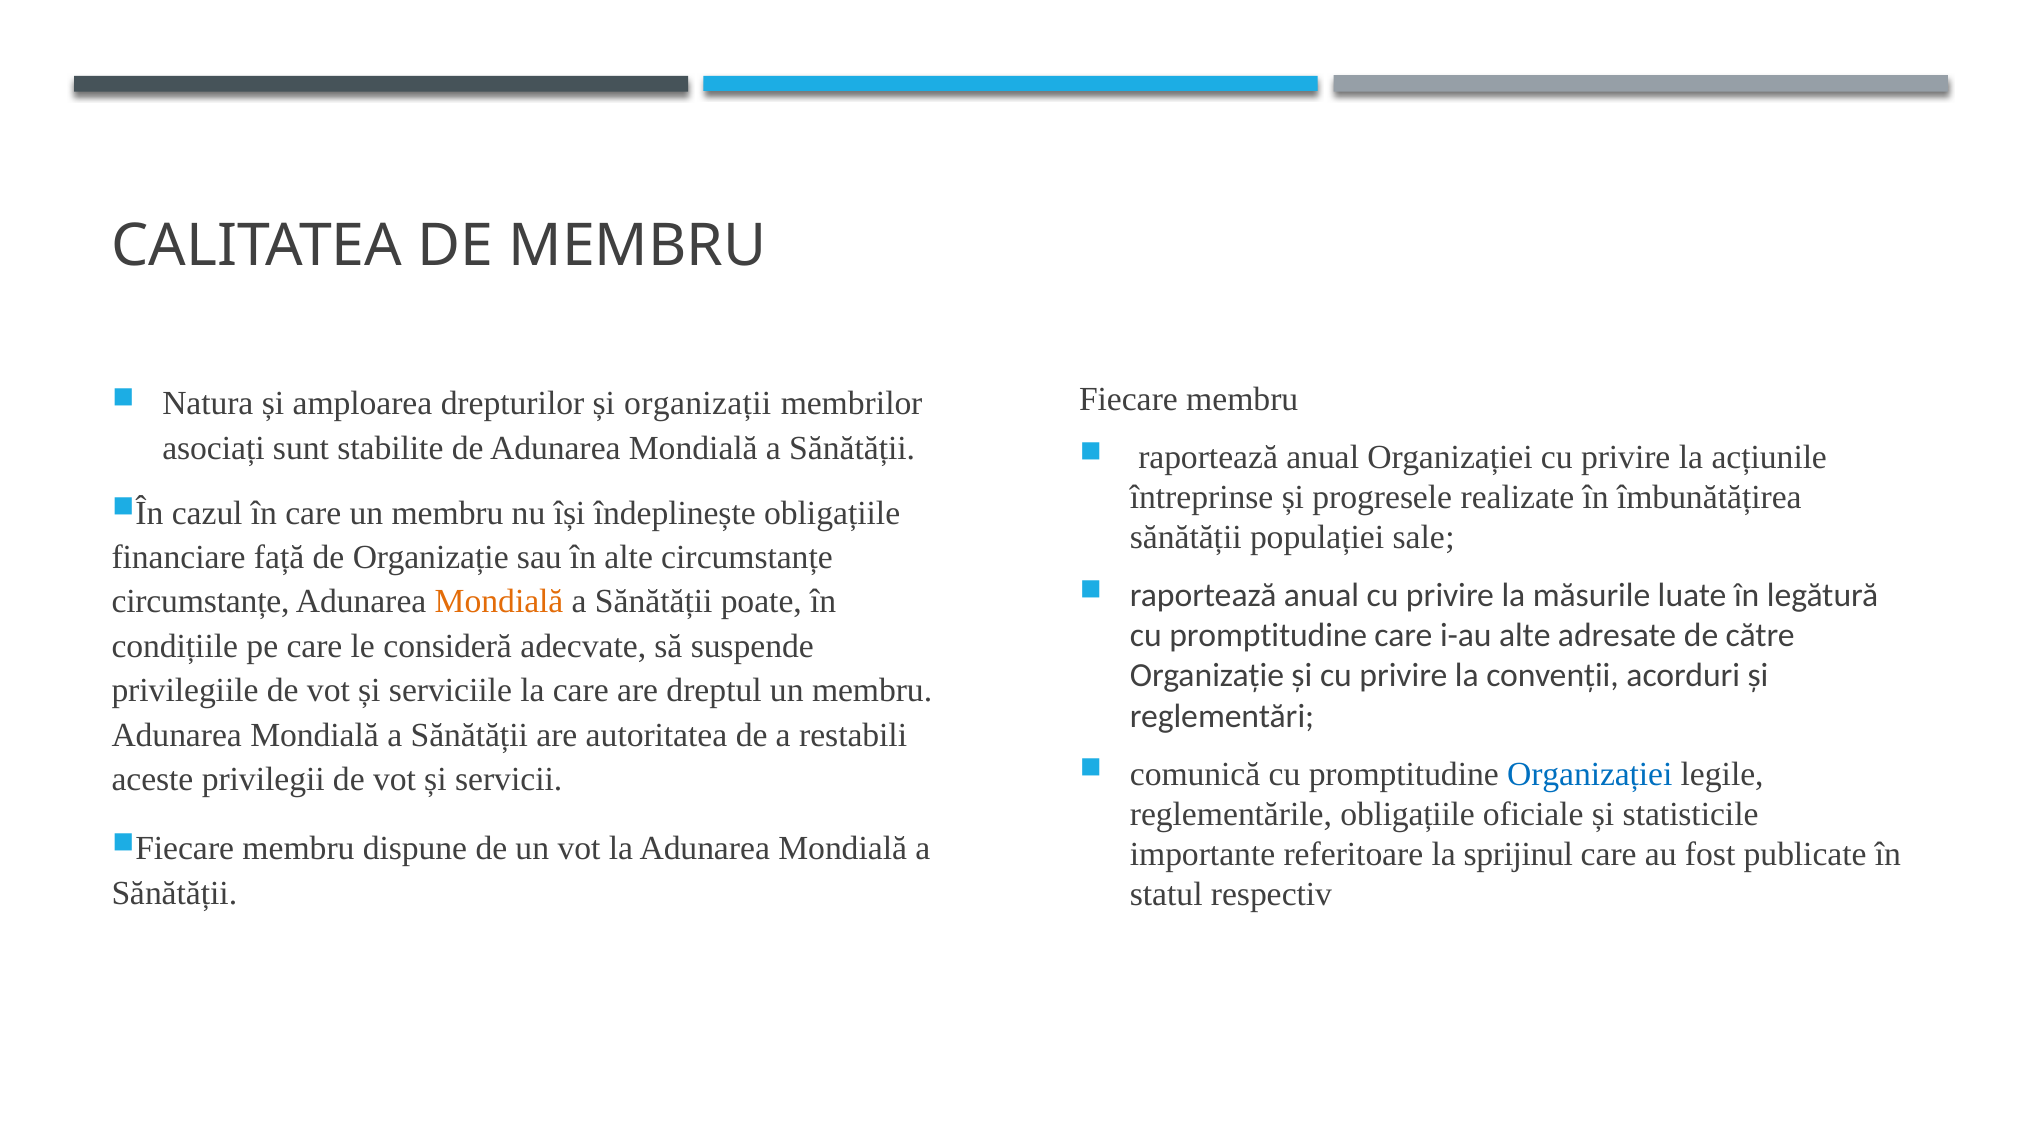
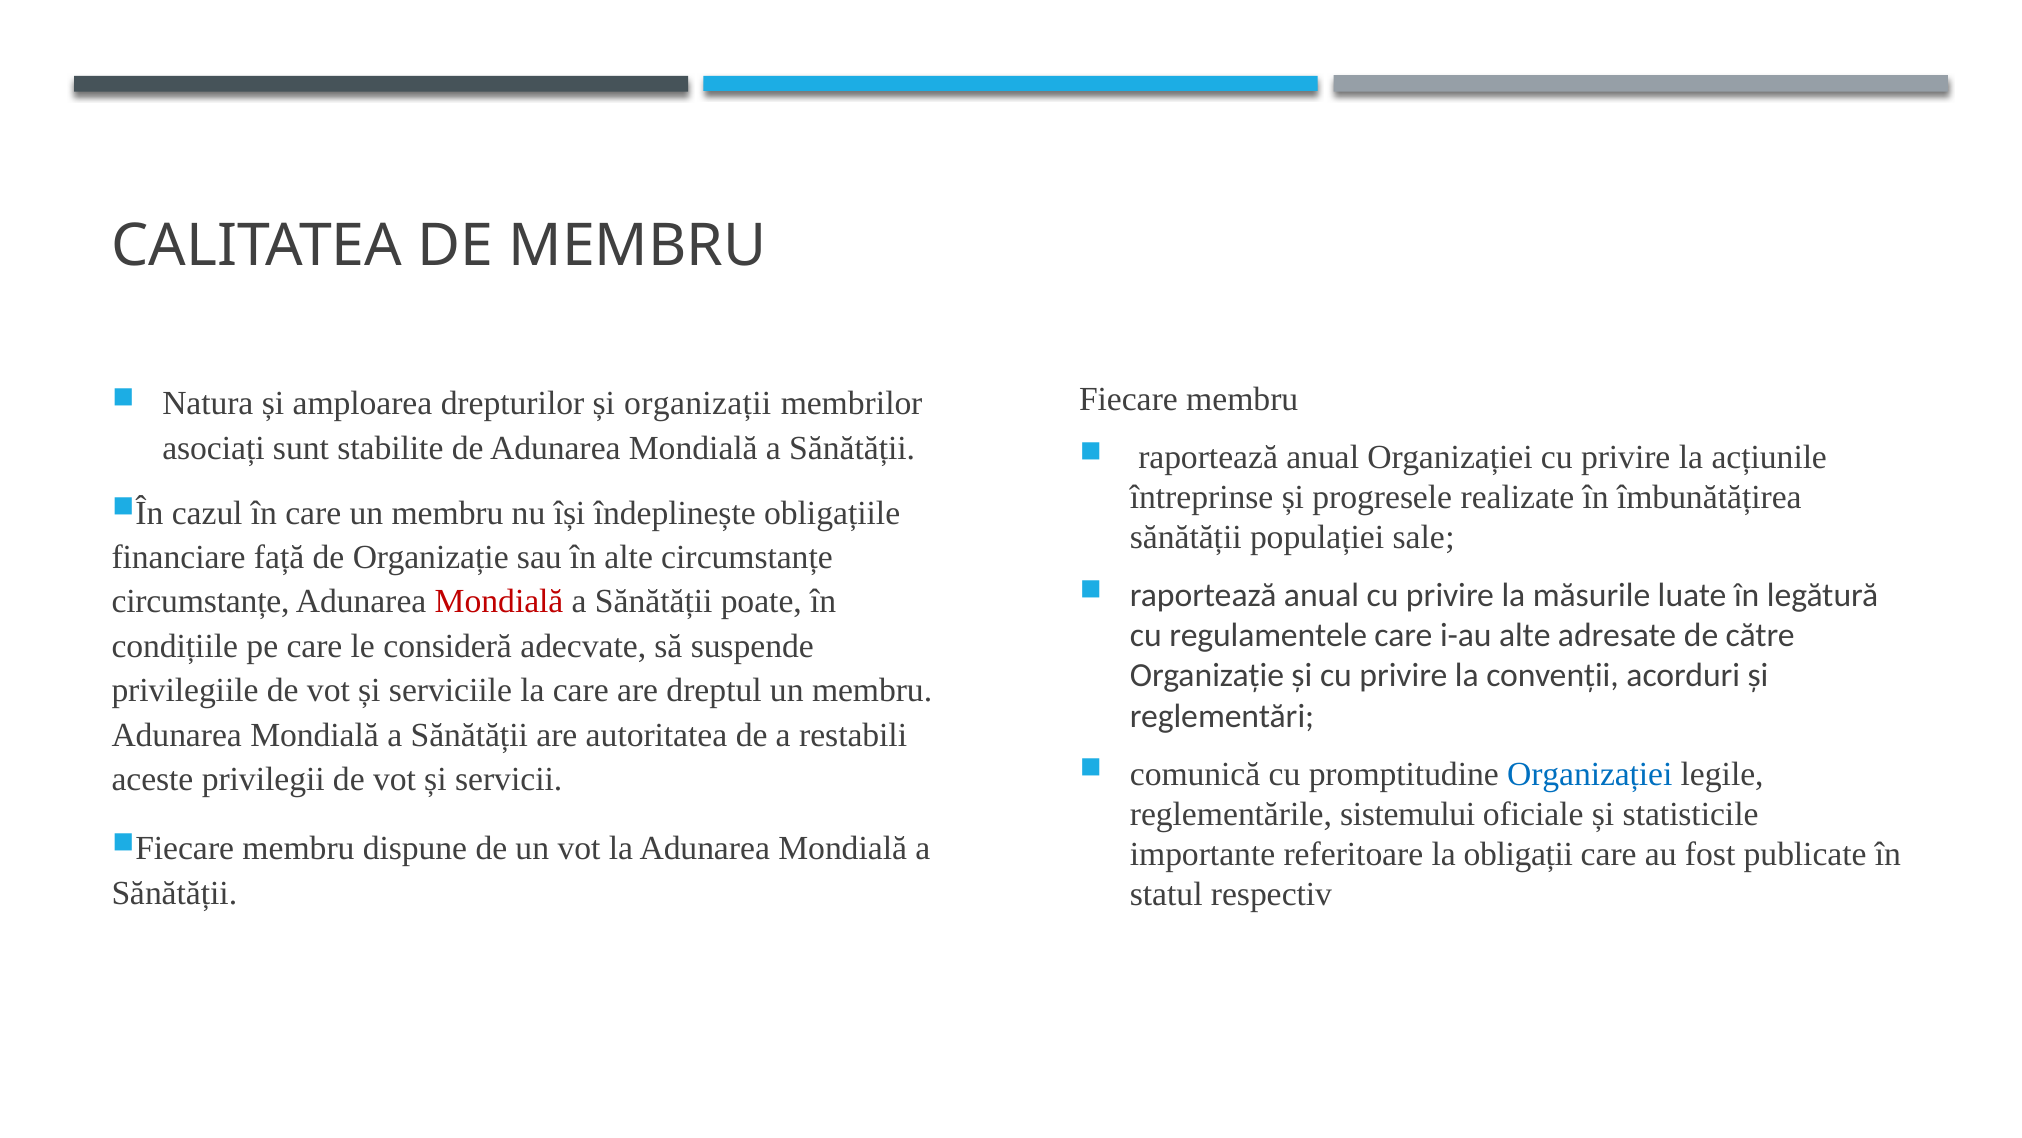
Mondială colour: orange -> red (499, 602)
promptitudine: promptitudine -> regulamentele (1268, 635)
reglementările obligațiile: obligațiile -> sistemului (1408, 814)
sprijinul: sprijinul -> obligații (1518, 854)
